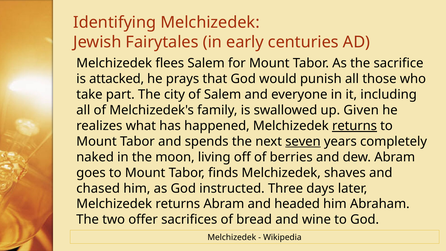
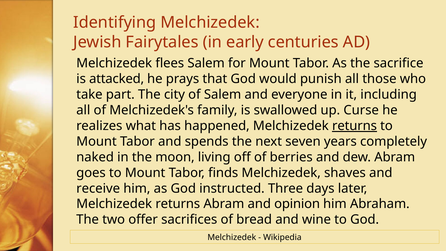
Given: Given -> Curse (361, 110)
seven underline: present -> none (303, 141)
chased: chased -> receive (98, 188)
headed: headed -> opinion (297, 204)
